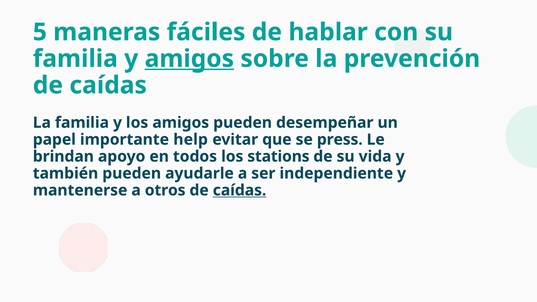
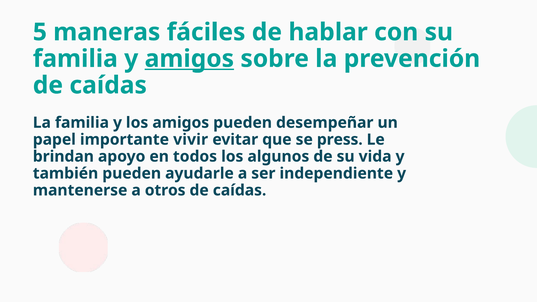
help: help -> vivir (191, 140)
stations: stations -> algunos (278, 156)
caídas underline: present -> none (240, 190)
